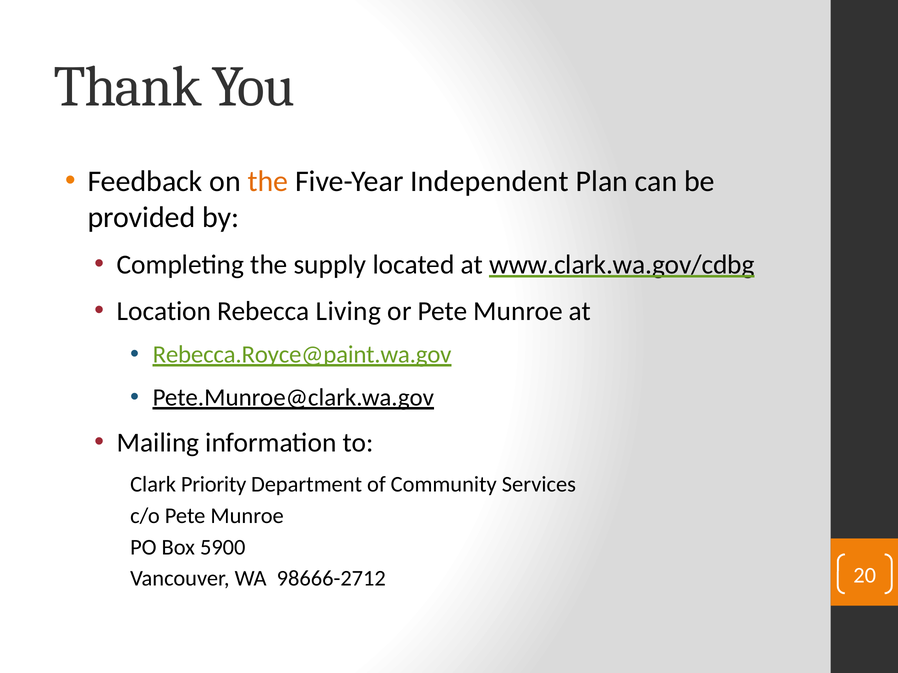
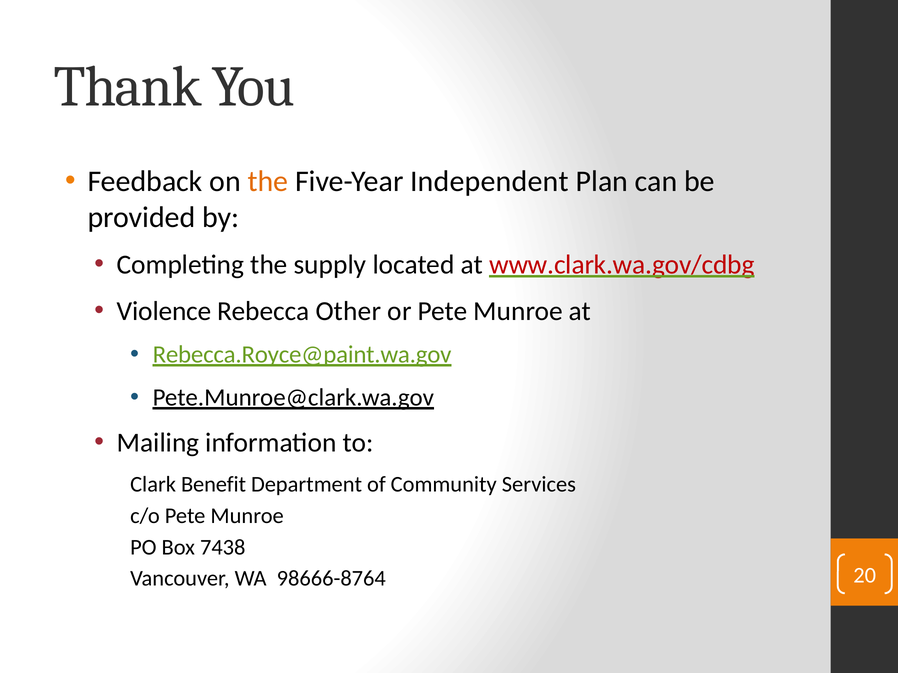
www.clark.wa.gov/cdbg colour: black -> red (622, 265)
Location: Location -> Violence (164, 311)
Living: Living -> Other (348, 311)
Priority: Priority -> Benefit (214, 485)
5900: 5900 -> 7438 (223, 548)
98666-2712: 98666-2712 -> 98666-8764 (331, 579)
